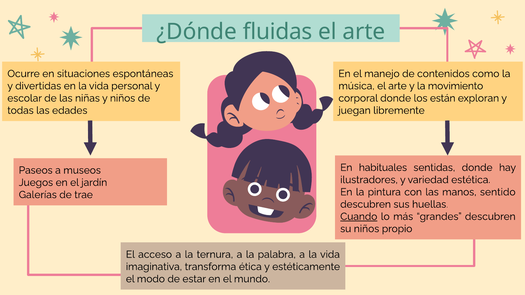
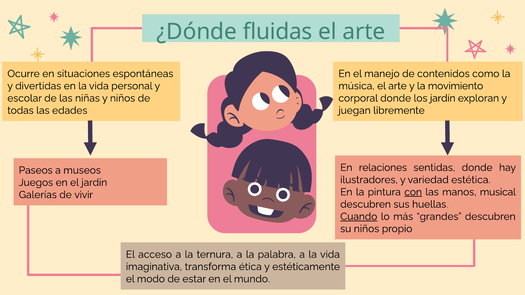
los están: están -> jardín (443, 98)
habituales: habituales -> relaciones (383, 168)
con underline: none -> present (413, 192)
sentido: sentido -> musical (498, 192)
trae: trae -> vivir (84, 195)
